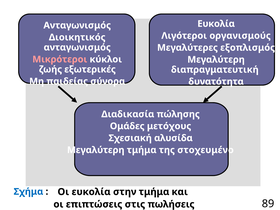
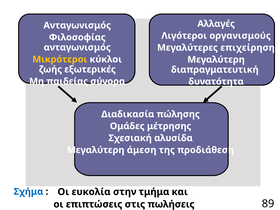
Ευκολία: Ευκολία -> Αλλαγές (216, 24)
Διοικητικός: Διοικητικός -> Φιλοσοφίας (77, 37)
εξοπλισμός: εξοπλισμός -> επιχείρηση (248, 48)
Μικρότεροι colour: pink -> yellow (60, 59)
μετόχους: μετόχους -> μέτρησης (169, 126)
Μεγαλύτερη τμήμα: τμήμα -> άμεση (142, 150)
στοχευμένο: στοχευμένο -> προδιάθεση (206, 150)
